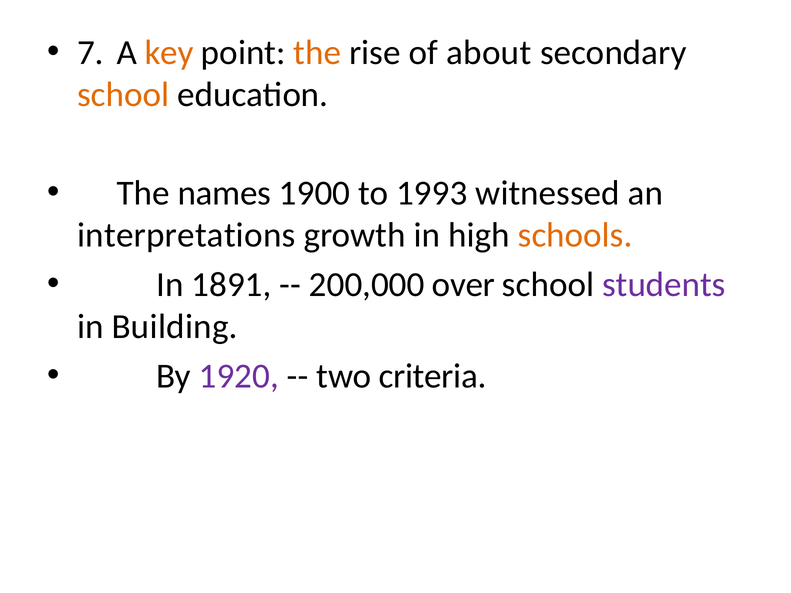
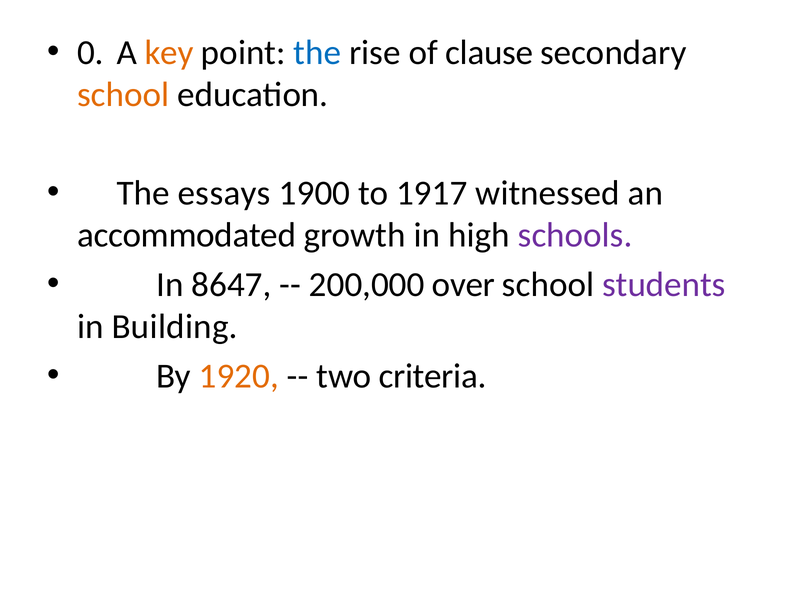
7: 7 -> 0 (90, 52)
the colour: orange -> blue (317, 52)
about: about -> clause (489, 52)
names: names -> essays (224, 193)
1993: 1993 -> 1917 (432, 193)
interpretations: interpretations -> accommodated (187, 235)
schools colour: orange -> purple (575, 235)
1891: 1891 -> 8647 (231, 285)
1920 colour: purple -> orange (239, 376)
